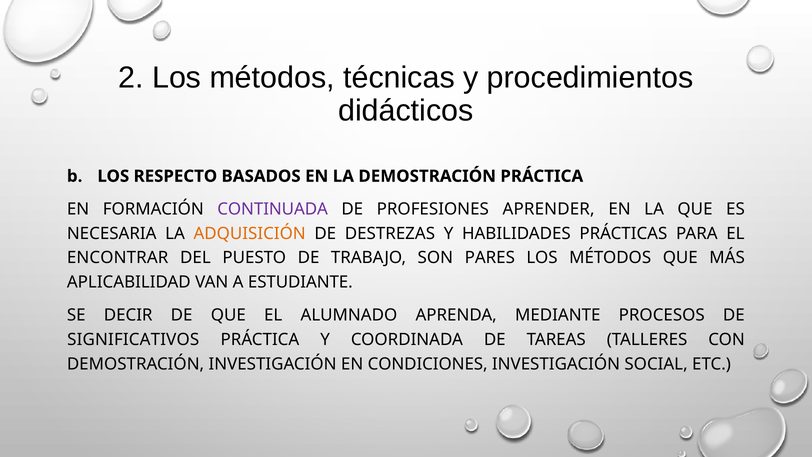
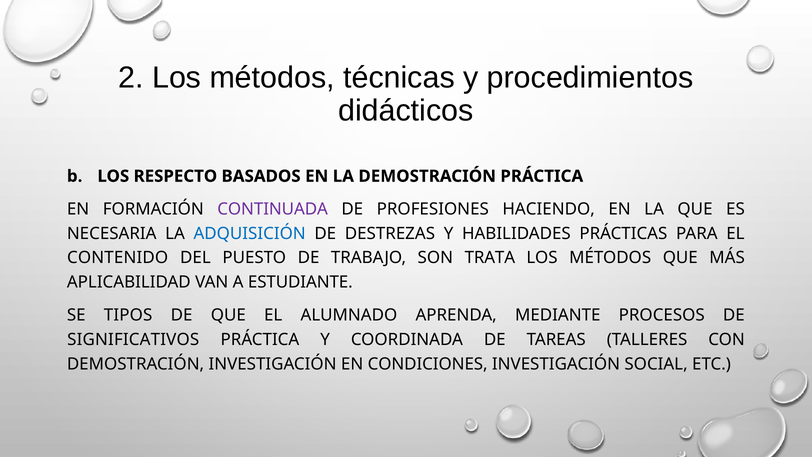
APRENDER: APRENDER -> HACIENDO (549, 209)
ADQUISICIÓN colour: orange -> blue (250, 233)
ENCONTRAR: ENCONTRAR -> CONTENIDO (118, 258)
PARES: PARES -> TRATA (490, 258)
DECIR: DECIR -> TIPOS (128, 315)
